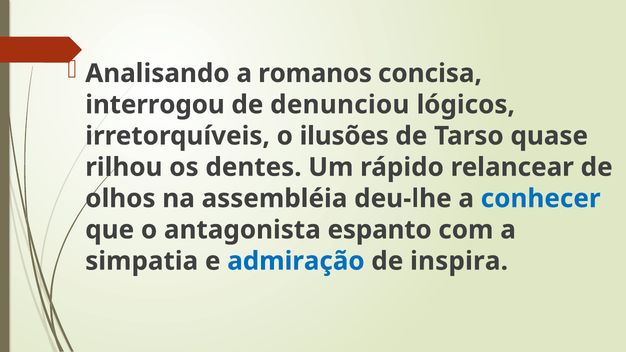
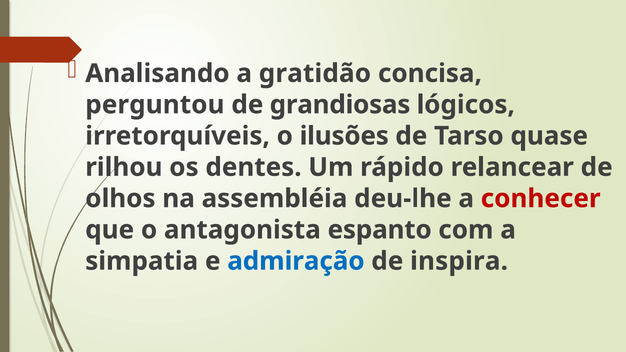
romanos: romanos -> gratidão (315, 73)
interrogou: interrogou -> perguntou (155, 105)
denunciou: denunciou -> grandiosas (340, 105)
conhecer colour: blue -> red (541, 199)
